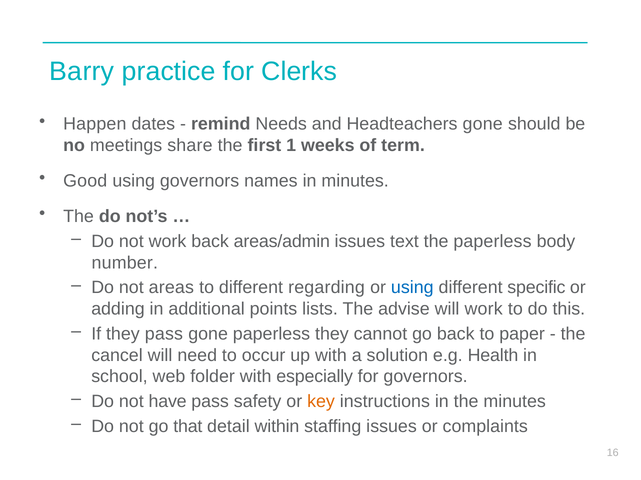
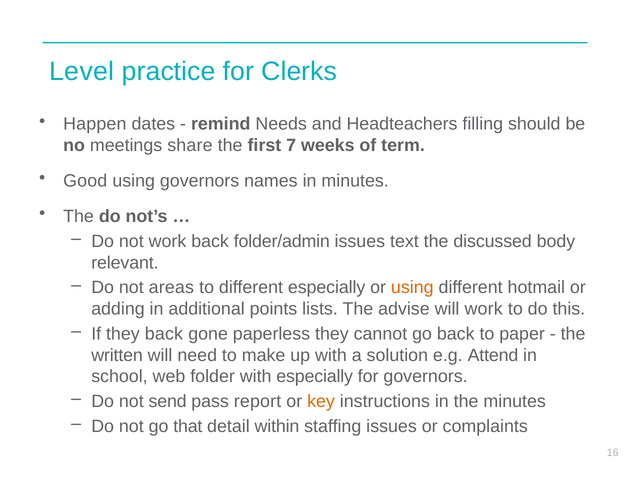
Barry: Barry -> Level (82, 72)
Headteachers gone: gone -> filling (483, 124)
1: 1 -> 7 (291, 146)
areas/admin: areas/admin -> folder/admin (282, 242)
the paperless: paperless -> discussed (493, 242)
number: number -> relevant (125, 263)
different regarding: regarding -> especially (327, 288)
using colour: blue -> orange (412, 288)
specific: specific -> hotmail (536, 288)
they pass: pass -> back (164, 334)
cancel: cancel -> written (117, 356)
occur: occur -> make (264, 356)
Health: Health -> Attend (493, 356)
have: have -> send (168, 402)
safety: safety -> report (258, 402)
